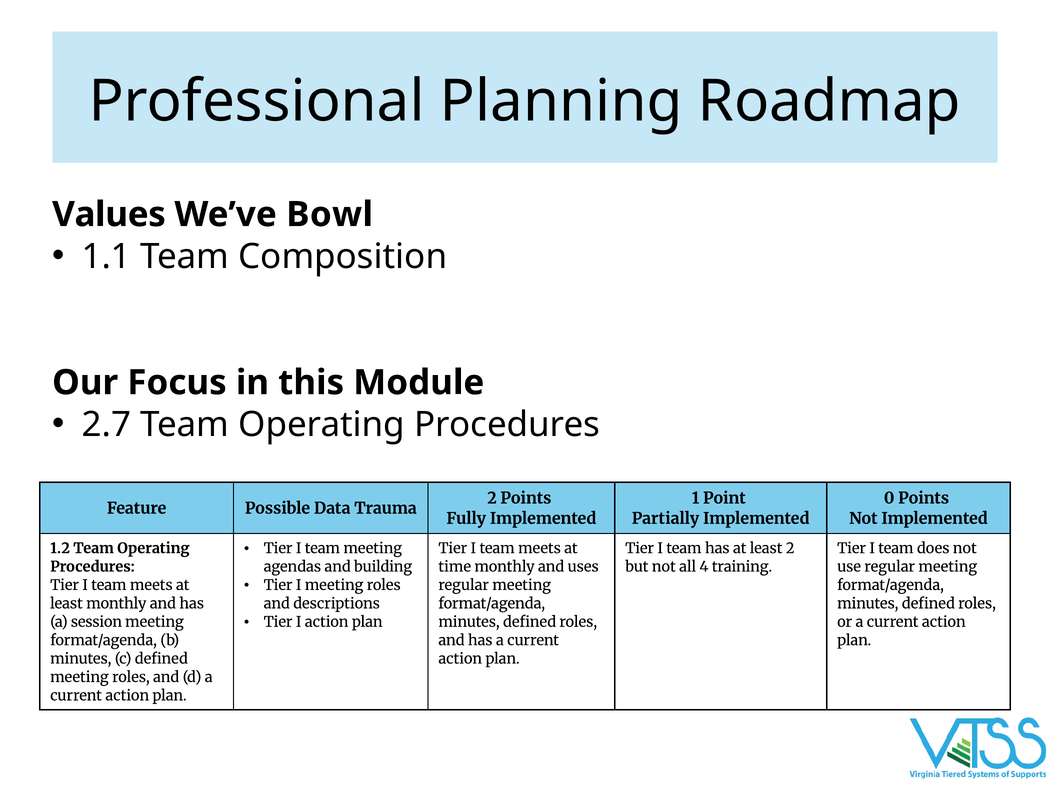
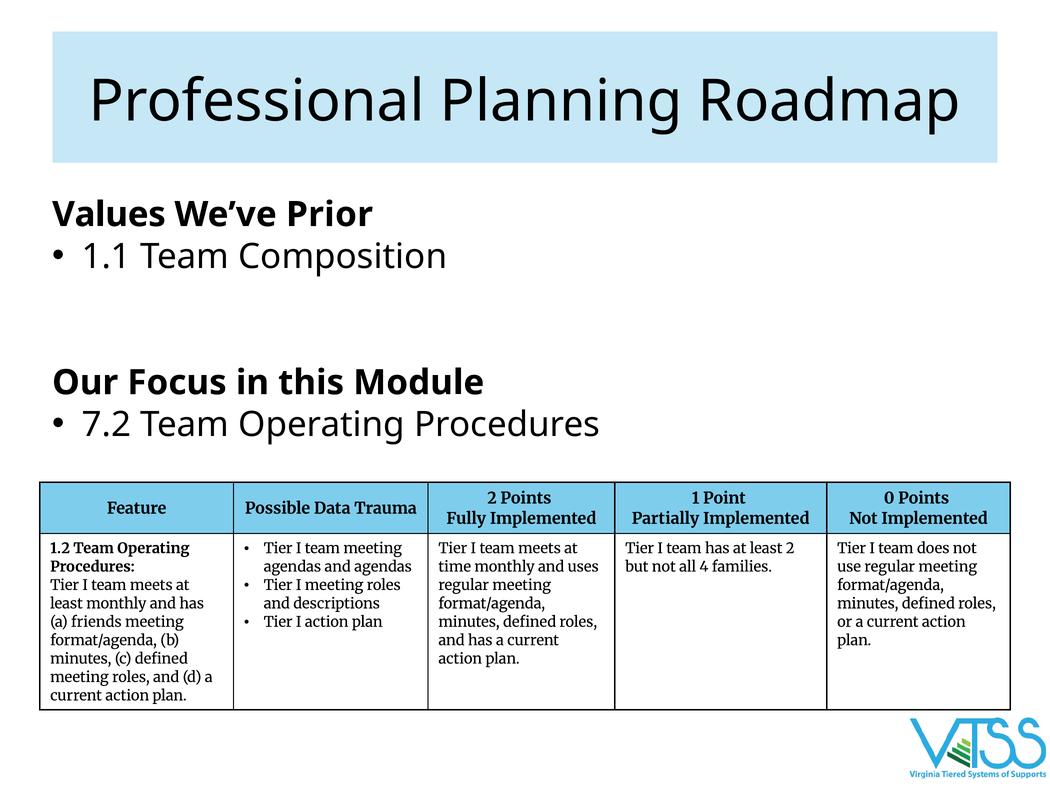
Bowl: Bowl -> Prior (330, 214)
2.7: 2.7 -> 7.2 (106, 424)
and building: building -> agendas (383, 566)
training: training -> families (742, 566)
session: session -> friends (96, 622)
